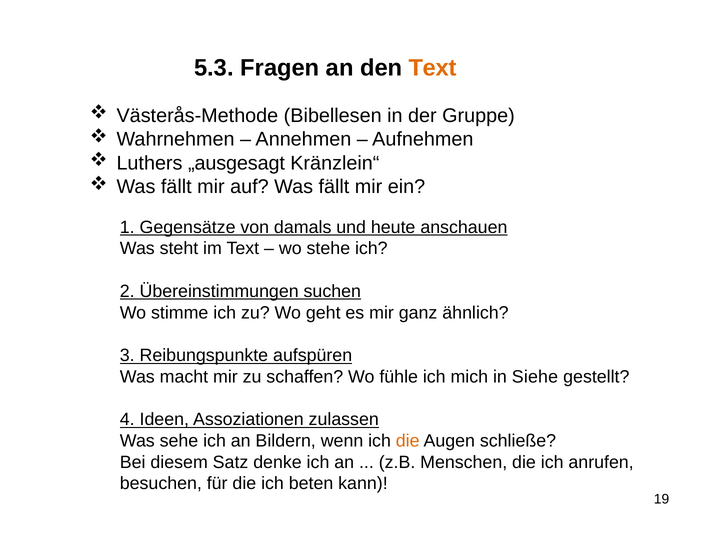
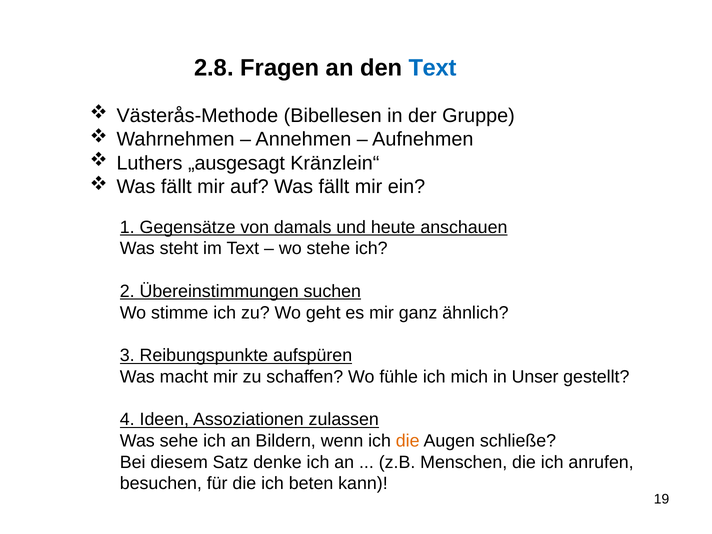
5.3: 5.3 -> 2.8 (214, 68)
Text colour: orange -> blue (433, 68)
Siehe: Siehe -> Unser (535, 377)
